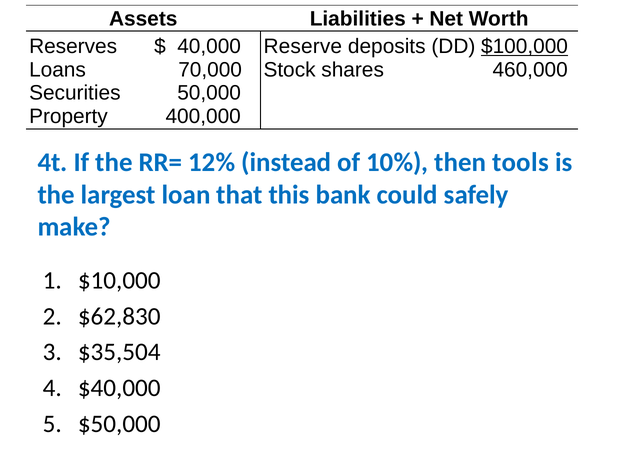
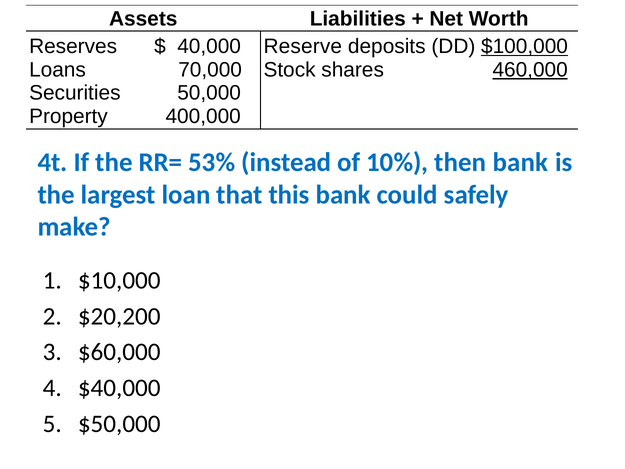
460,000 underline: none -> present (530, 70)
12%: 12% -> 53% (212, 162)
then tools: tools -> bank (520, 162)
$62,830: $62,830 -> $20,200 (119, 316)
$35,504: $35,504 -> $60,000 (119, 352)
